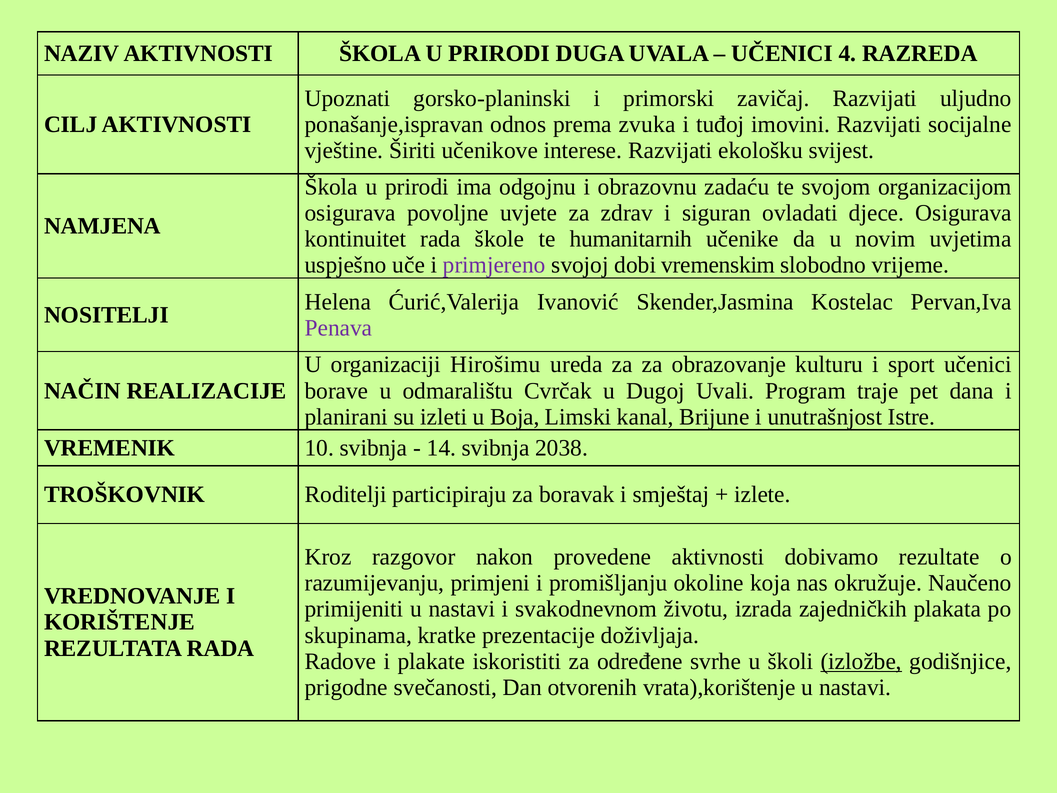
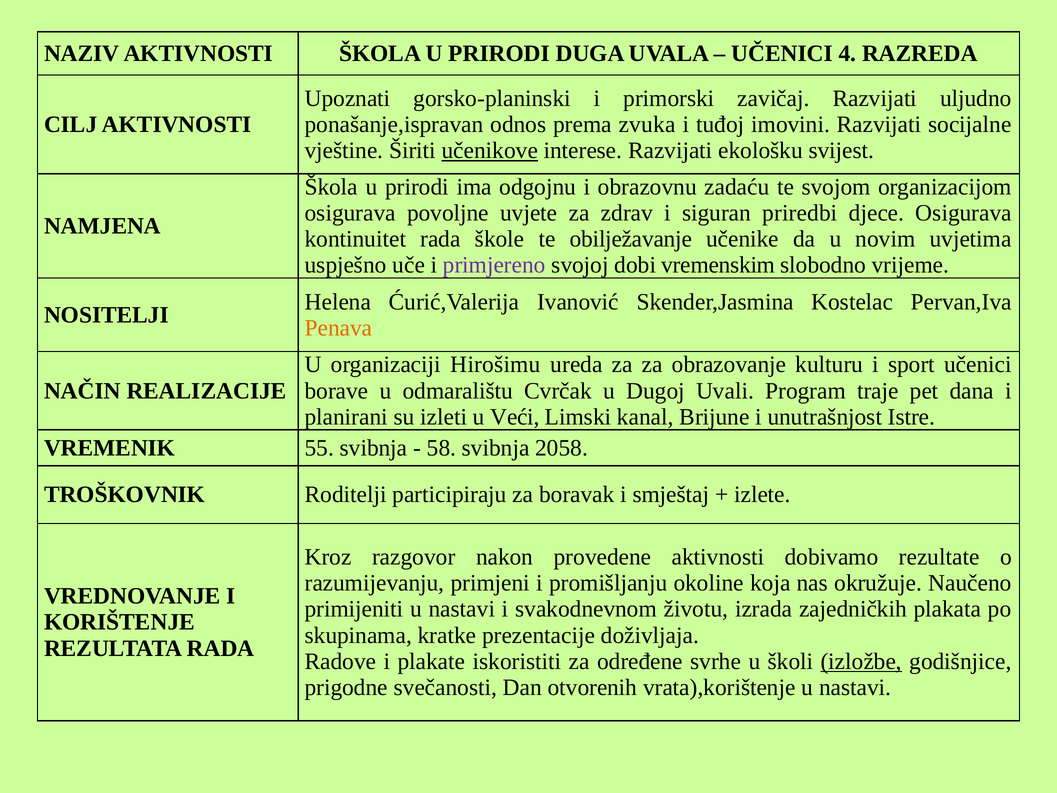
učenikove underline: none -> present (490, 150)
ovladati: ovladati -> priredbi (800, 213)
humanitarnih: humanitarnih -> obilježavanje (631, 239)
Penava colour: purple -> orange (339, 328)
Boja: Boja -> Veći (515, 417)
10: 10 -> 55 (319, 448)
14: 14 -> 58 (441, 448)
2038: 2038 -> 2058 (562, 448)
